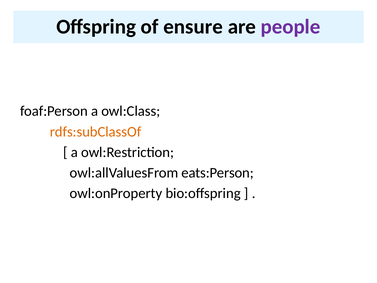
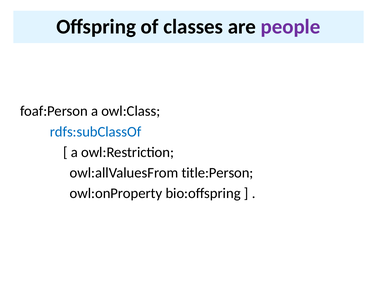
ensure: ensure -> classes (193, 27)
rdfs:subClassOf colour: orange -> blue (96, 132)
eats:Person: eats:Person -> title:Person (218, 173)
